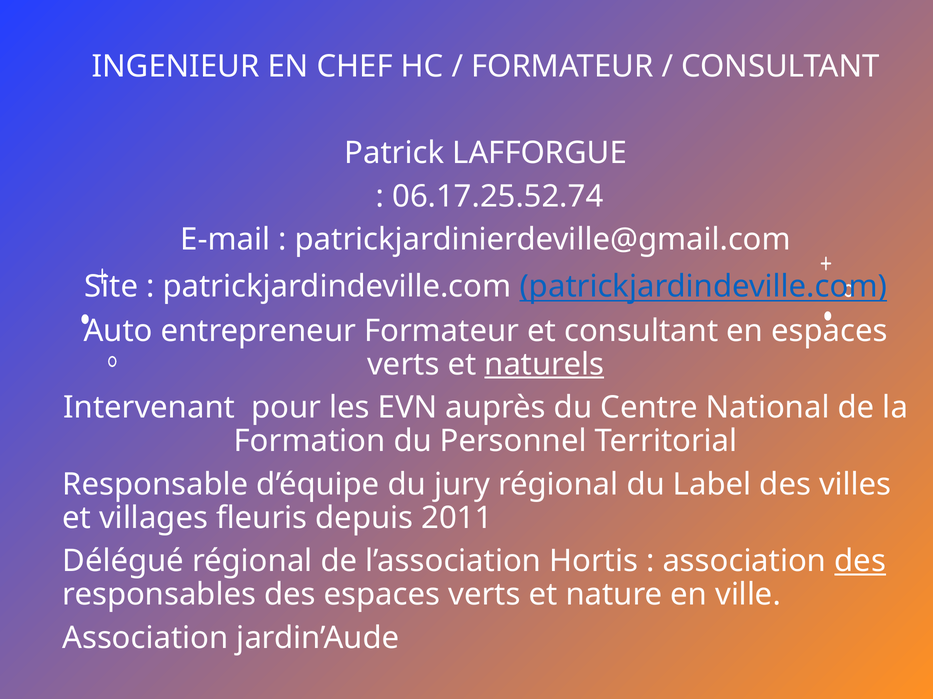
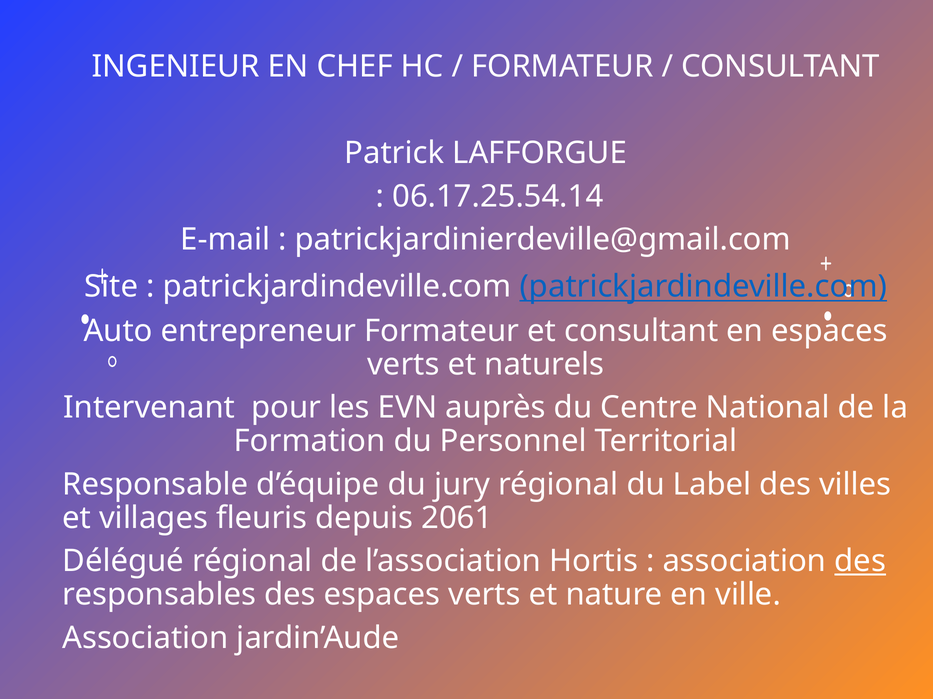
06.17.25.52.74: 06.17.25.52.74 -> 06.17.25.54.14 (498, 197)
naturels underline: present -> none (544, 365)
2011: 2011 -> 2061 (457, 518)
